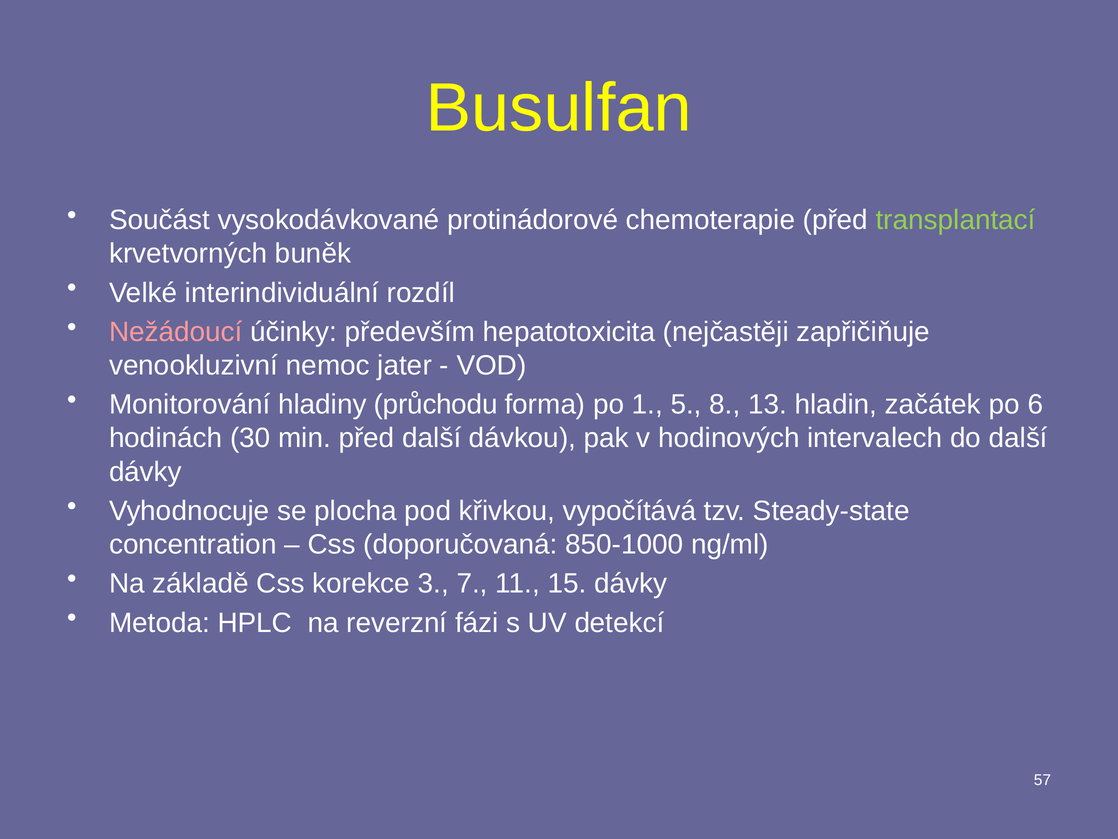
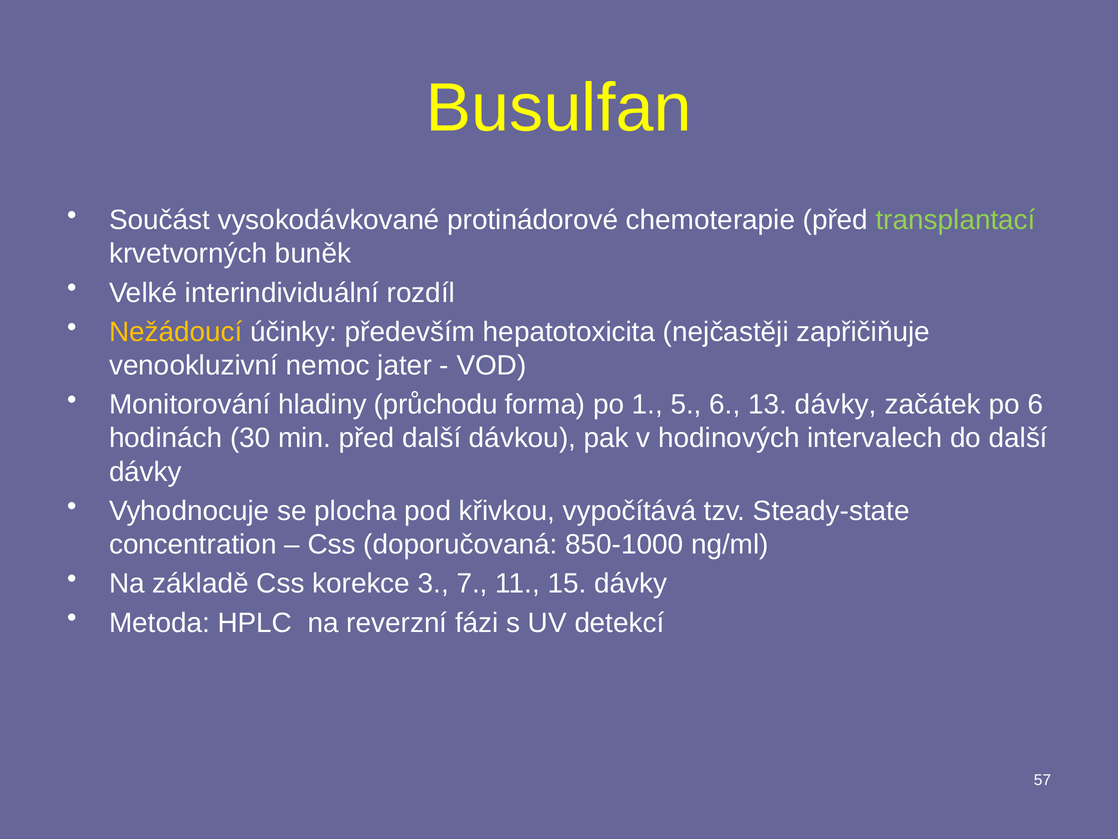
Nežádoucí colour: pink -> yellow (176, 332)
5 8: 8 -> 6 (725, 404)
13 hladin: hladin -> dávky (836, 404)
